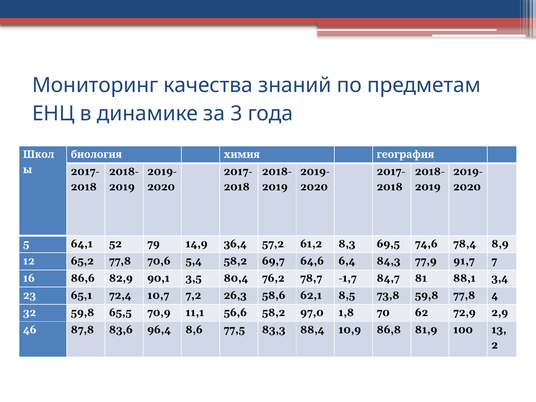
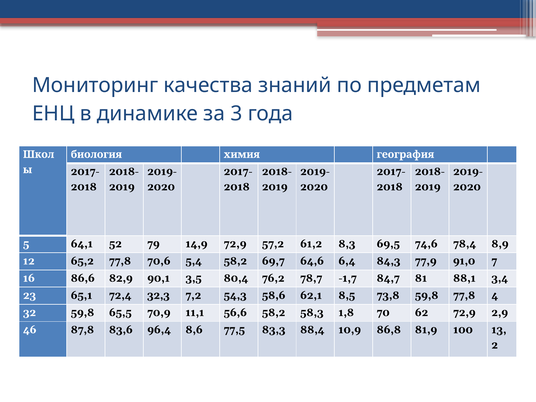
14,9 36,4: 36,4 -> 72,9 (235, 244)
91,7: 91,7 -> 91,0 (464, 261)
10,7: 10,7 -> 32,3 (158, 295)
26,3: 26,3 -> 54,3 (235, 295)
97,0: 97,0 -> 58,3 (312, 313)
